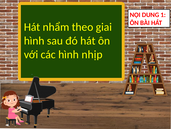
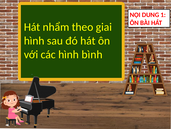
nhịp: nhịp -> bình (92, 54)
